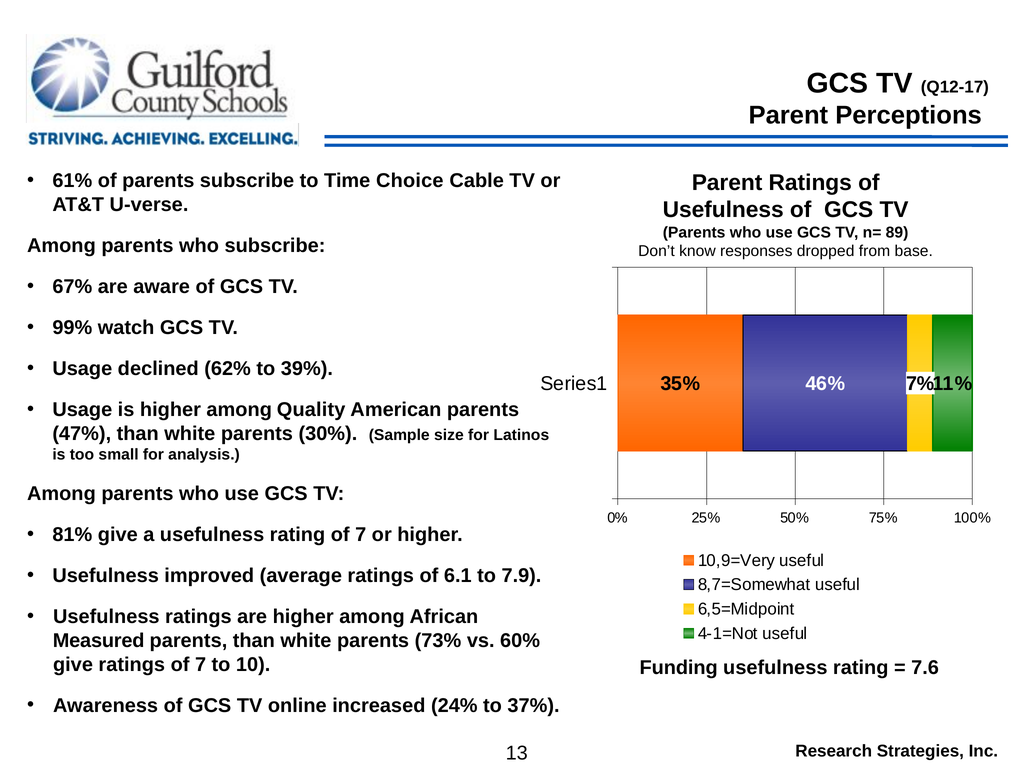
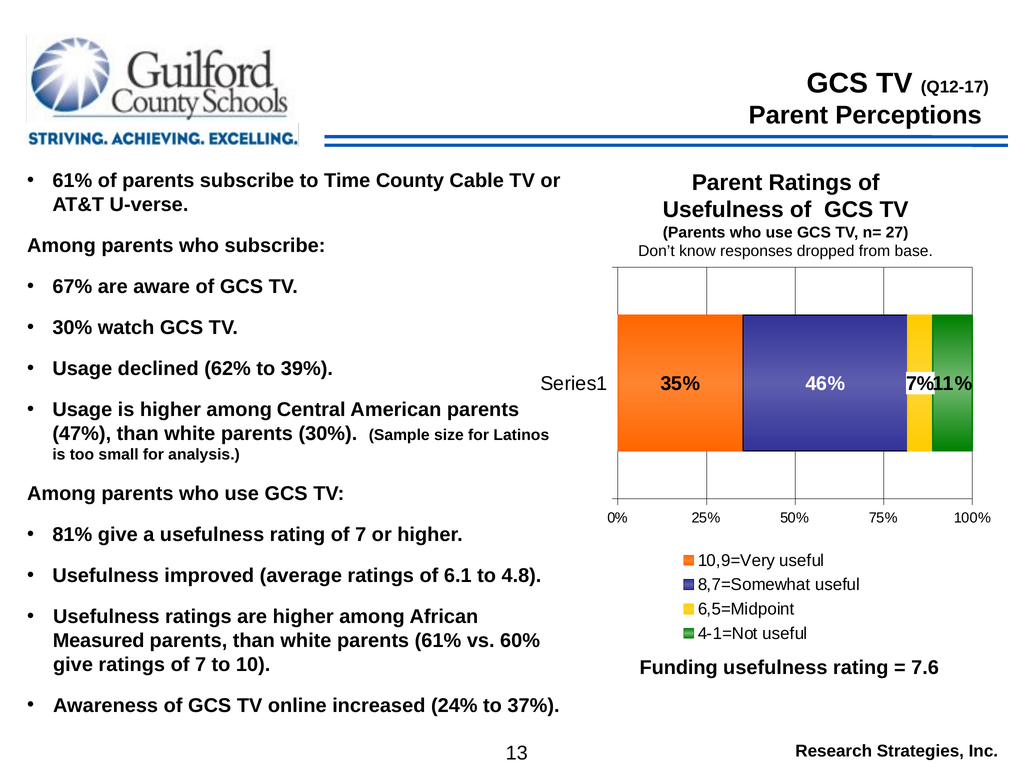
Choice: Choice -> County (410, 181)
89: 89 -> 27 (897, 232)
99%: 99% -> 30% (72, 328)
Quality: Quality -> Central (311, 410)
7.9: 7.9 -> 4.8 (521, 575)
parents 73%: 73% -> 61% (438, 640)
